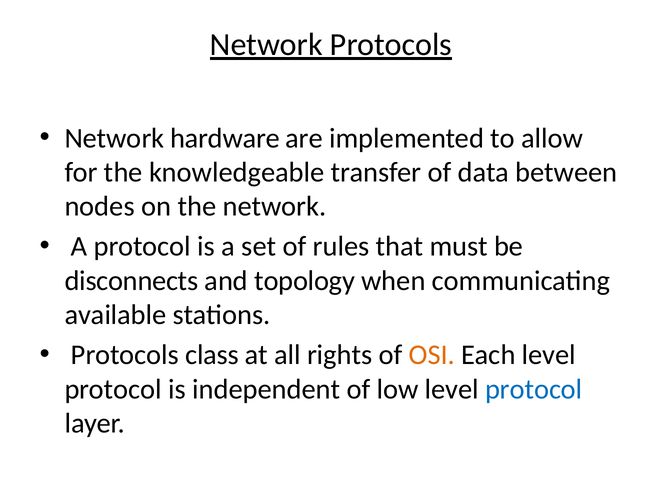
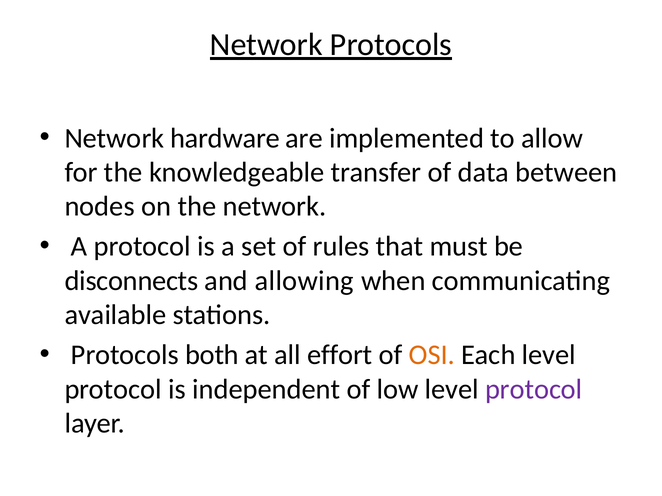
topology: topology -> allowing (304, 281)
class: class -> both (212, 355)
rights: rights -> effort (340, 355)
protocol colour: blue -> purple (534, 390)
